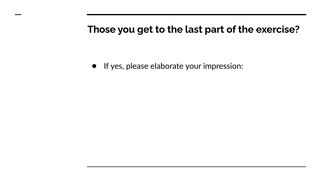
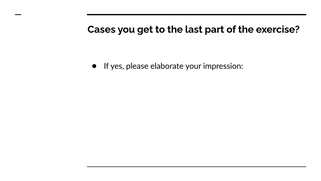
Those: Those -> Cases (102, 29)
